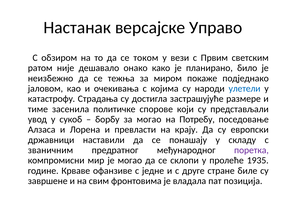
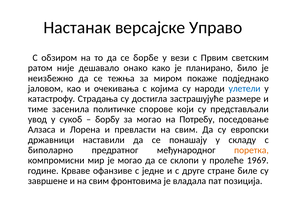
током: током -> борбе (146, 58)
превласти на крају: крају -> свим (186, 130)
званичним: званичним -> биполарно (50, 150)
поретка colour: purple -> orange (251, 150)
1935: 1935 -> 1969 (258, 161)
